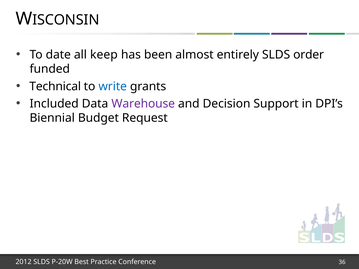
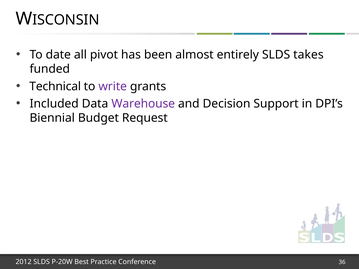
keep: keep -> pivot (104, 55)
order: order -> takes (308, 55)
write colour: blue -> purple (113, 86)
